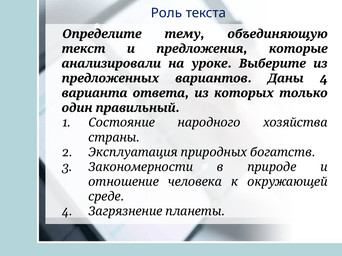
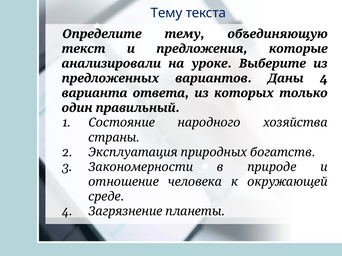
Роль: Роль -> Тему (167, 13)
